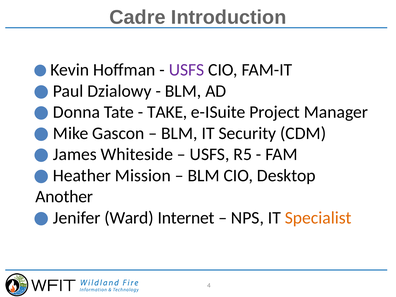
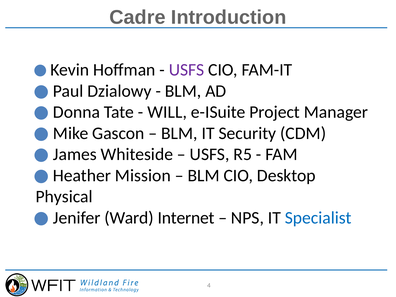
TAKE: TAKE -> WILL (167, 112)
Another: Another -> Physical (64, 197)
Specialist colour: orange -> blue (318, 218)
